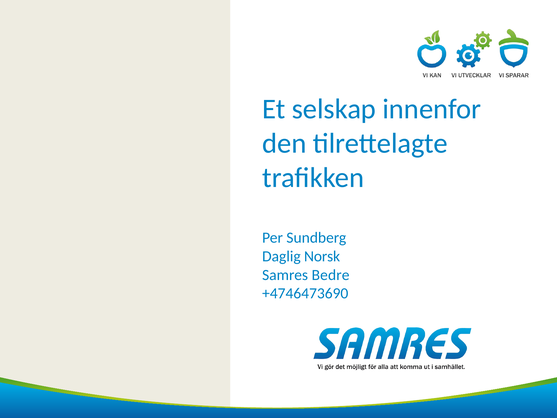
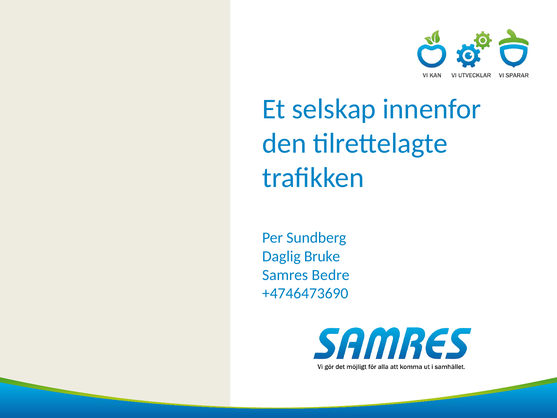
Norsk: Norsk -> Bruke (322, 256)
